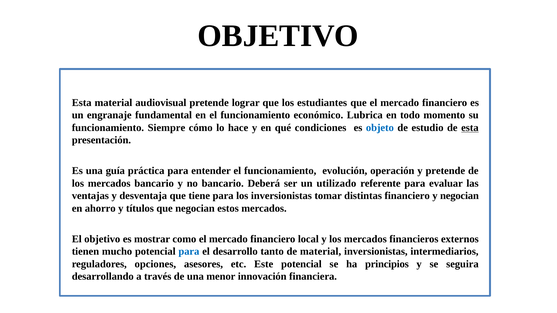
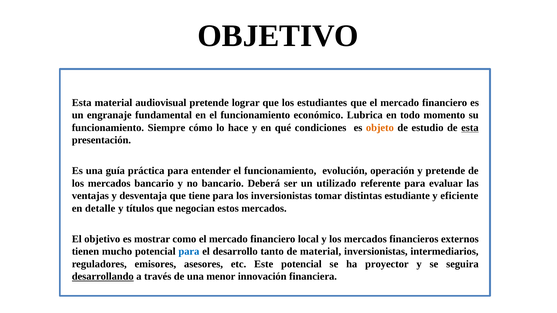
objeto colour: blue -> orange (380, 128)
distintas financiero: financiero -> estudiante (407, 196)
y negocian: negocian -> eficiente (459, 196)
ahorro: ahorro -> detalle (100, 209)
opciones: opciones -> emisores (155, 264)
principios: principios -> proyector (387, 264)
desarrollando underline: none -> present (103, 277)
